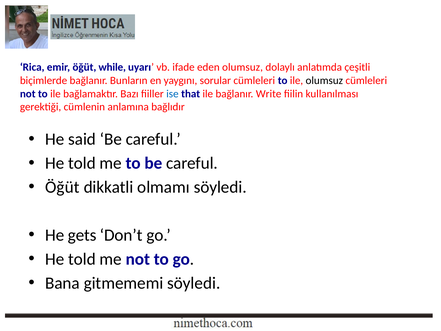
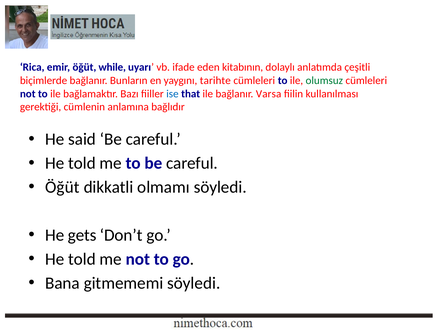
eden olumsuz: olumsuz -> kitabının (243, 67)
sorular: sorular -> tarihte (215, 80)
olumsuz colour: black -> green (324, 80)
Write: Write -> Varsa (269, 94)
